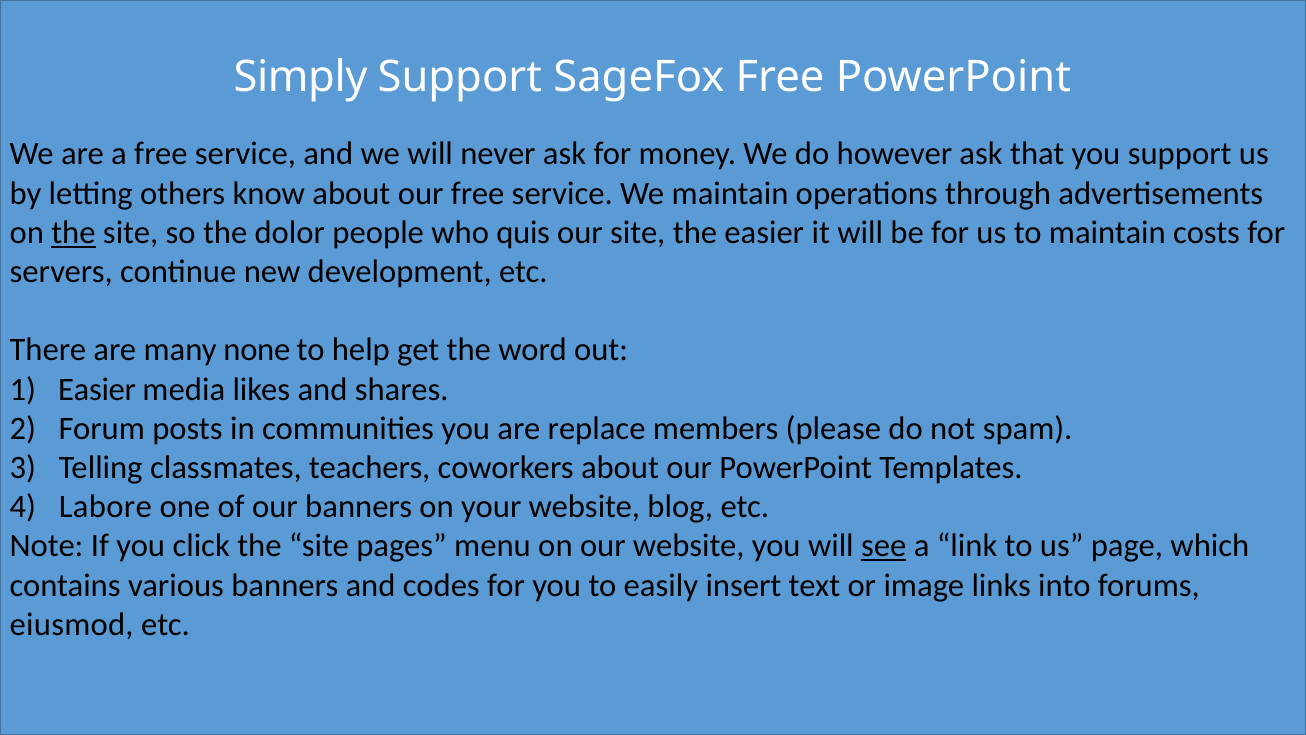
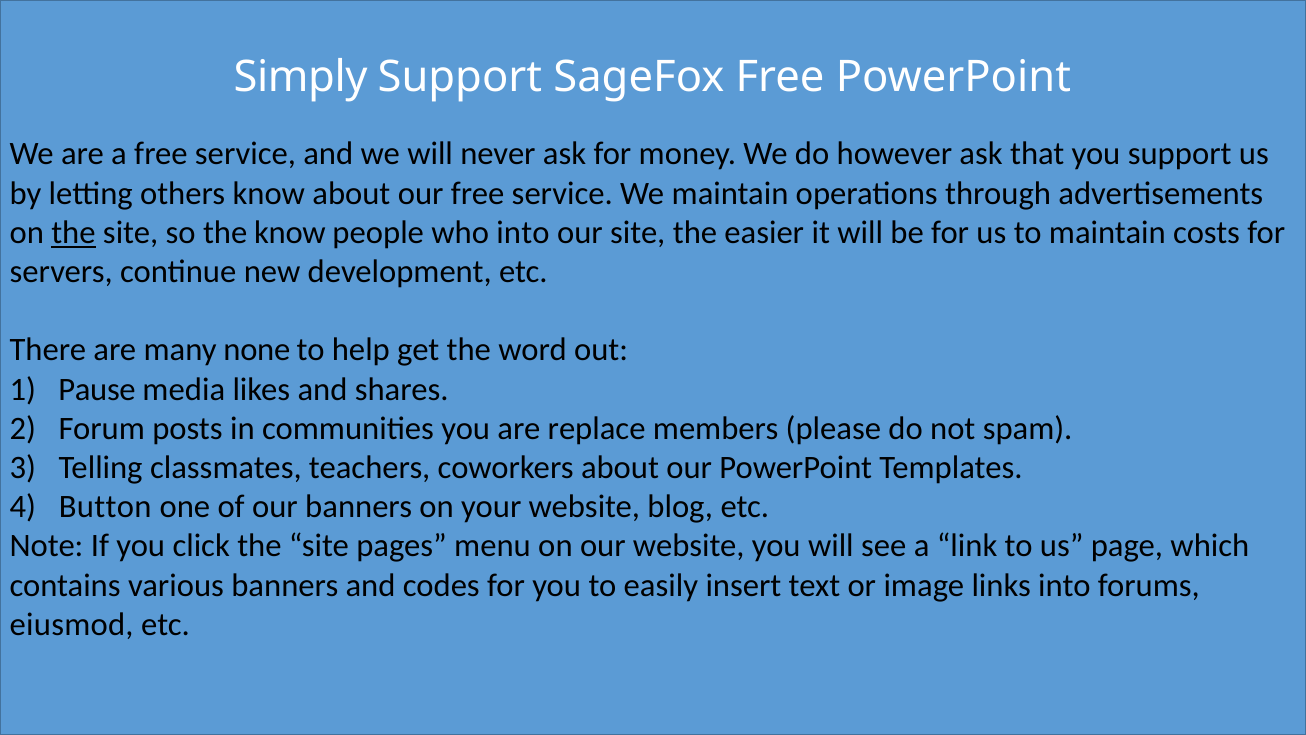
the dolor: dolor -> know (290, 232)
who quis: quis -> into (523, 232)
Easier: Easier -> Pause (97, 389)
Labore: Labore -> Button (105, 507)
see underline: present -> none (884, 546)
